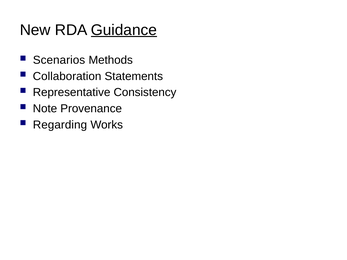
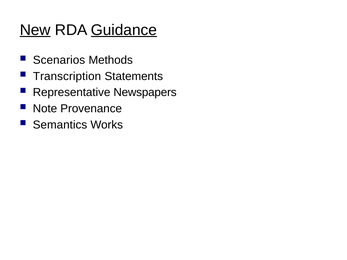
New underline: none -> present (35, 30)
Collaboration: Collaboration -> Transcription (67, 76)
Consistency: Consistency -> Newspapers (145, 92)
Regarding: Regarding -> Semantics (60, 125)
